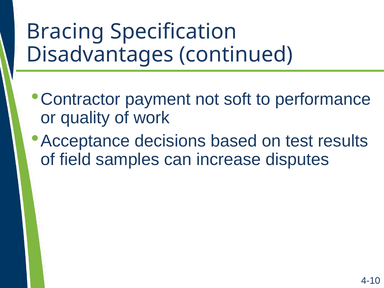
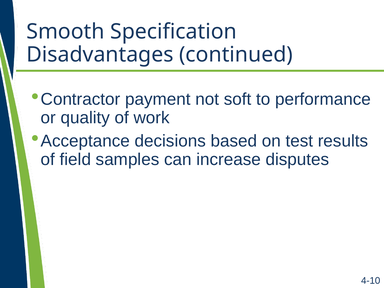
Bracing: Bracing -> Smooth (65, 31)
